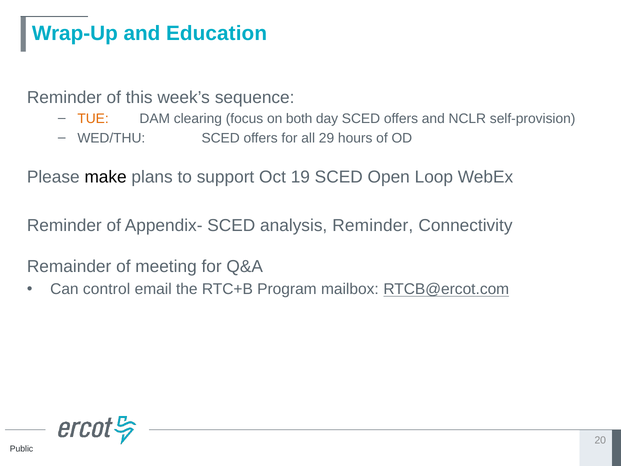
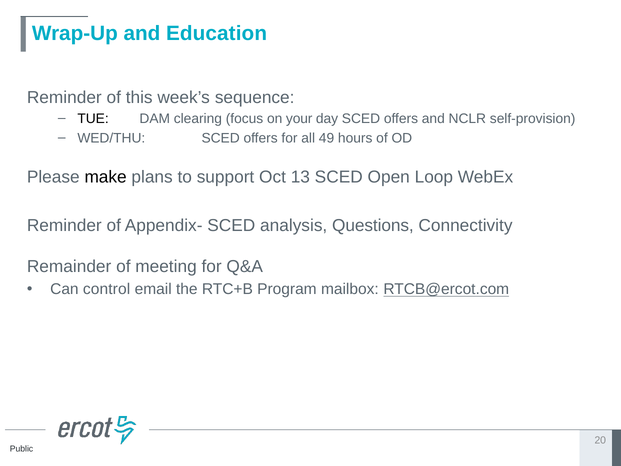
TUE colour: orange -> black (93, 119)
both: both -> your (299, 119)
29: 29 -> 49 (327, 138)
19: 19 -> 13 (300, 177)
analysis Reminder: Reminder -> Questions (373, 225)
